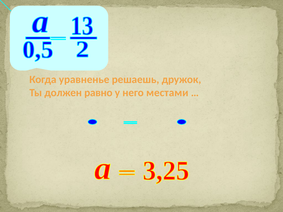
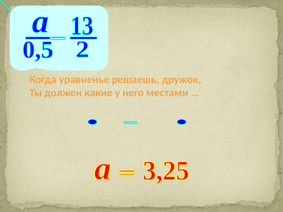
равно: равно -> какие (98, 93)
